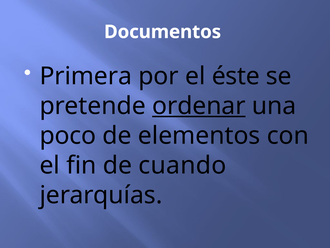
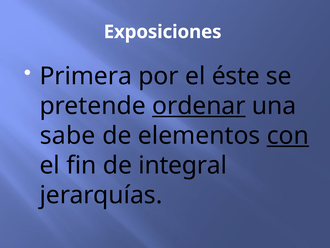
Documentos: Documentos -> Exposiciones (163, 32)
poco: poco -> sabe (68, 135)
con underline: none -> present (288, 135)
cuando: cuando -> integral (183, 165)
